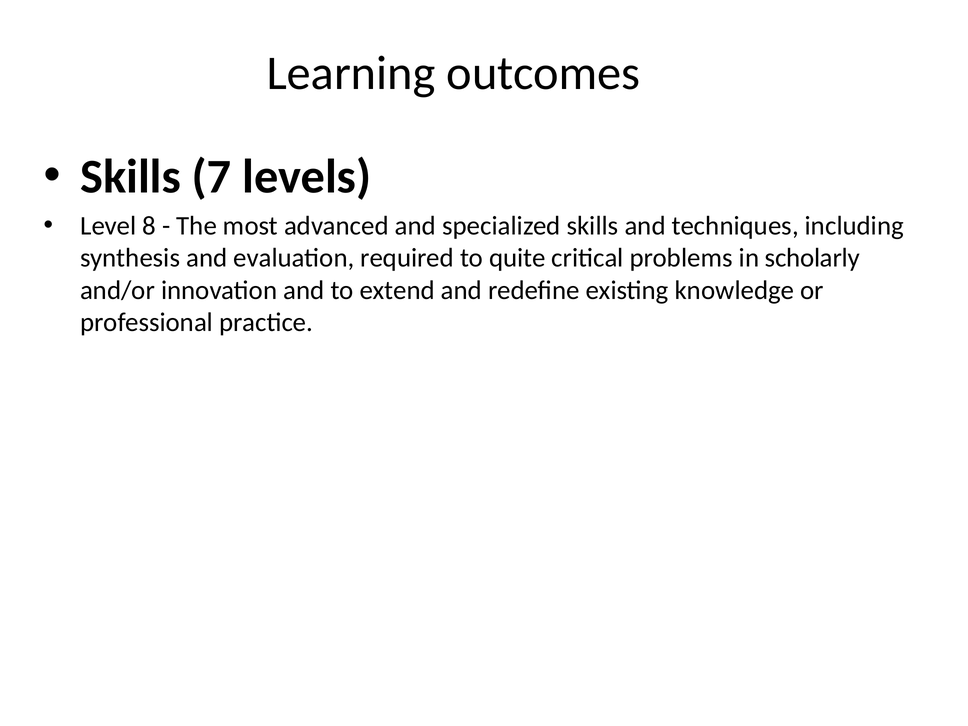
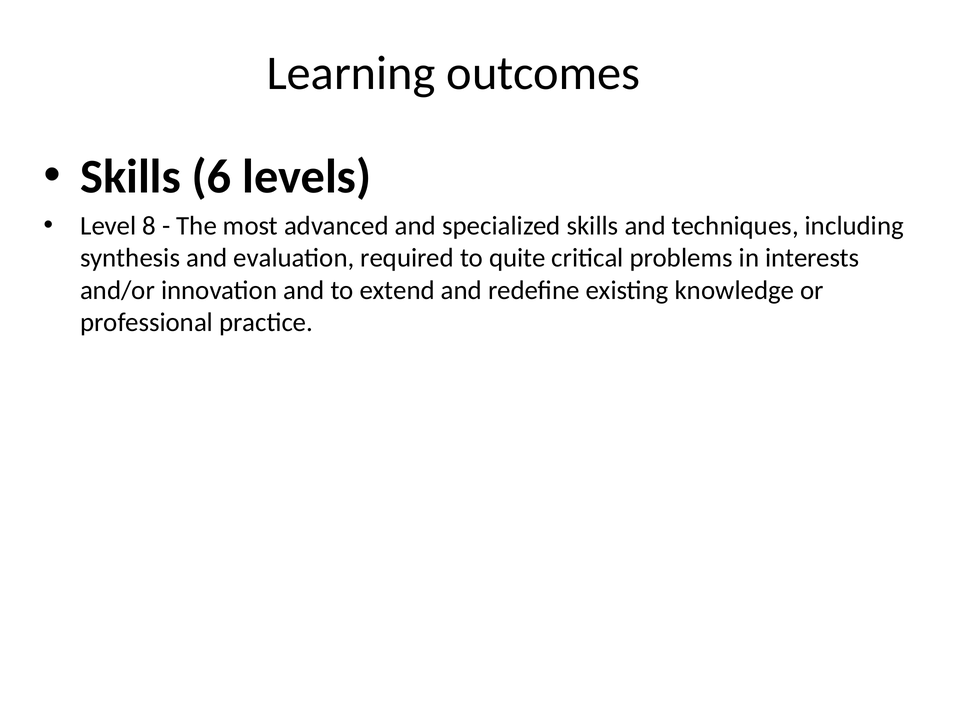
7: 7 -> 6 (212, 177)
scholarly: scholarly -> interests (812, 258)
